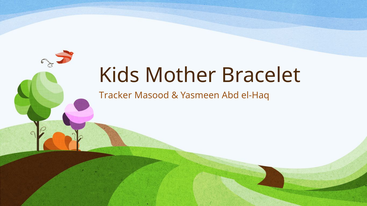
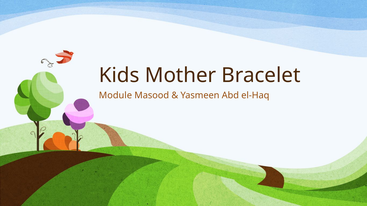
Tracker: Tracker -> Module (115, 96)
